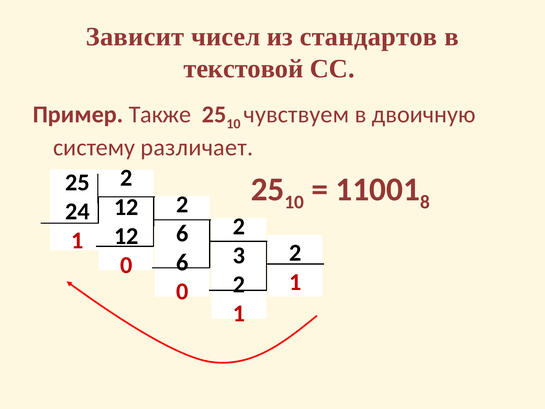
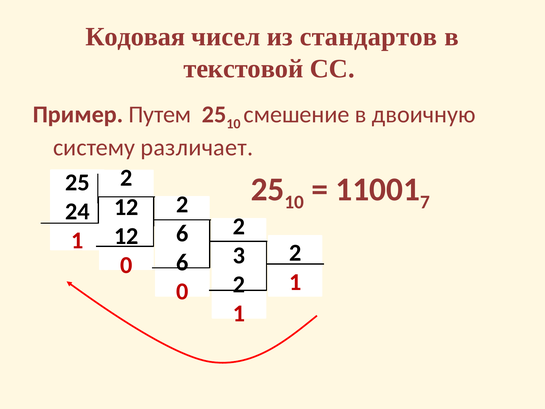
Зависит: Зависит -> Кодовая (135, 37)
Также: Также -> Путем (160, 114)
чувствуем: чувствуем -> смешение (297, 114)
8: 8 -> 7 (425, 202)
